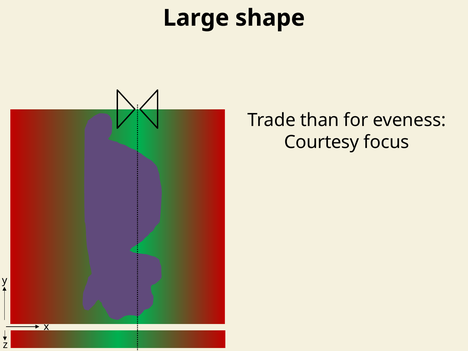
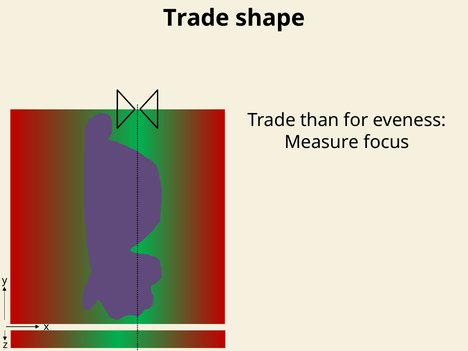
Large: Large -> Trade (196, 18)
Courtesy: Courtesy -> Measure (322, 142)
